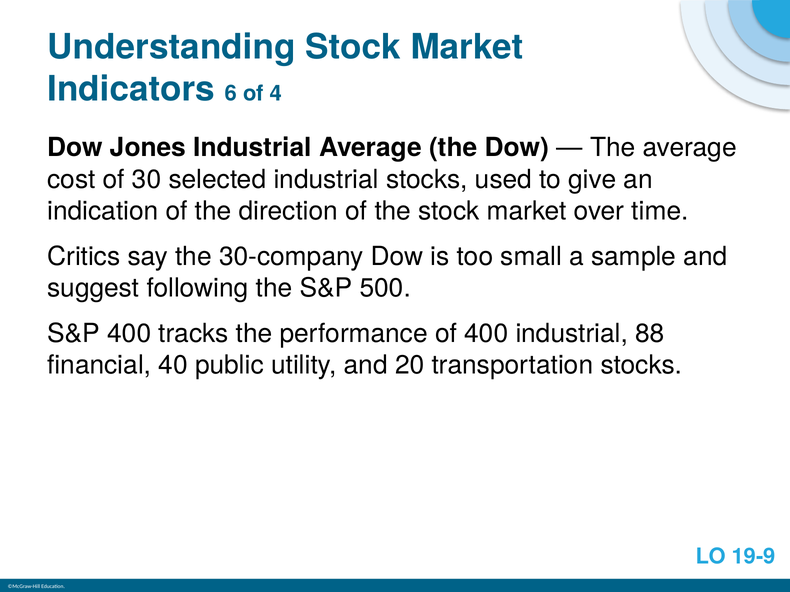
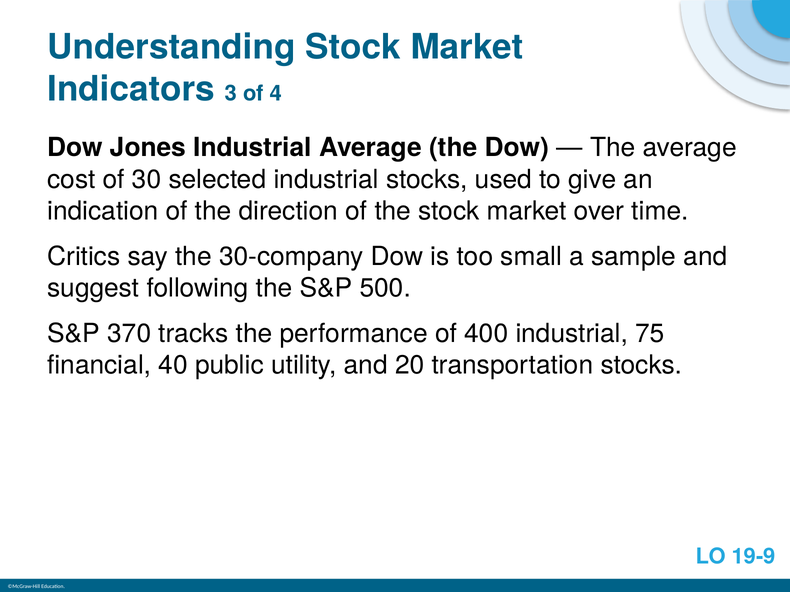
6: 6 -> 3 (231, 94)
S&P 400: 400 -> 370 (129, 334)
88: 88 -> 75 (650, 334)
